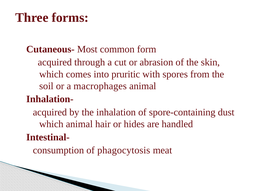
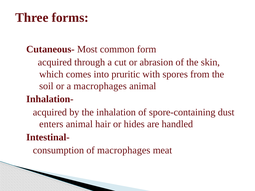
which: which -> enters (51, 124)
of phagocytosis: phagocytosis -> macrophages (124, 150)
